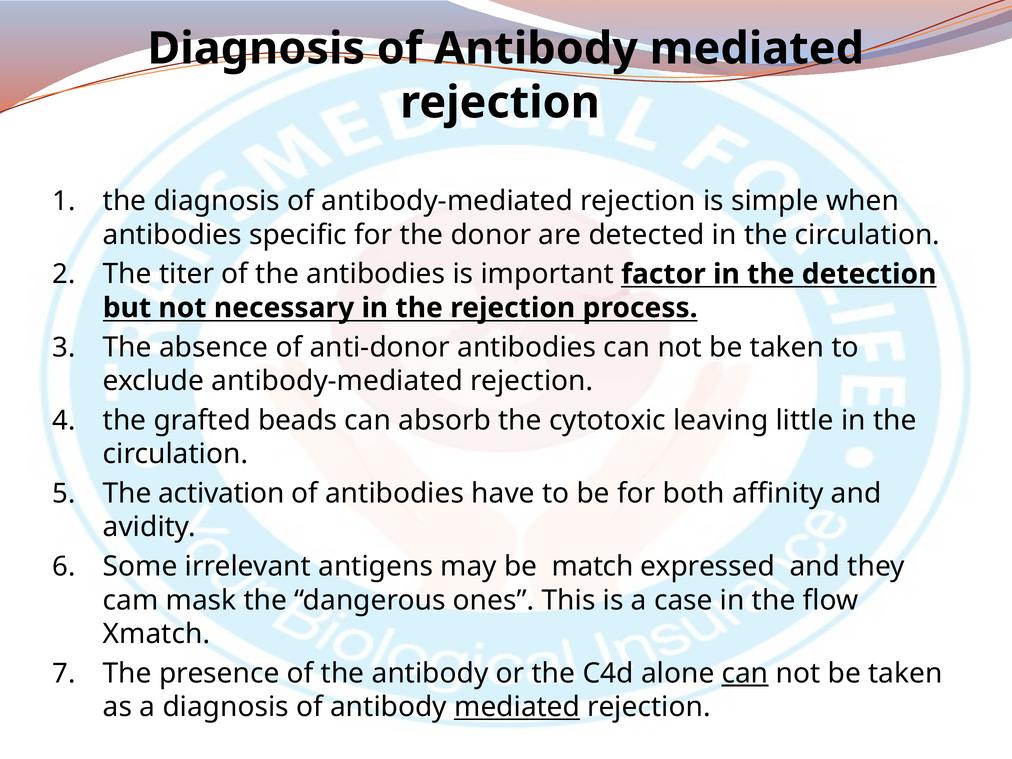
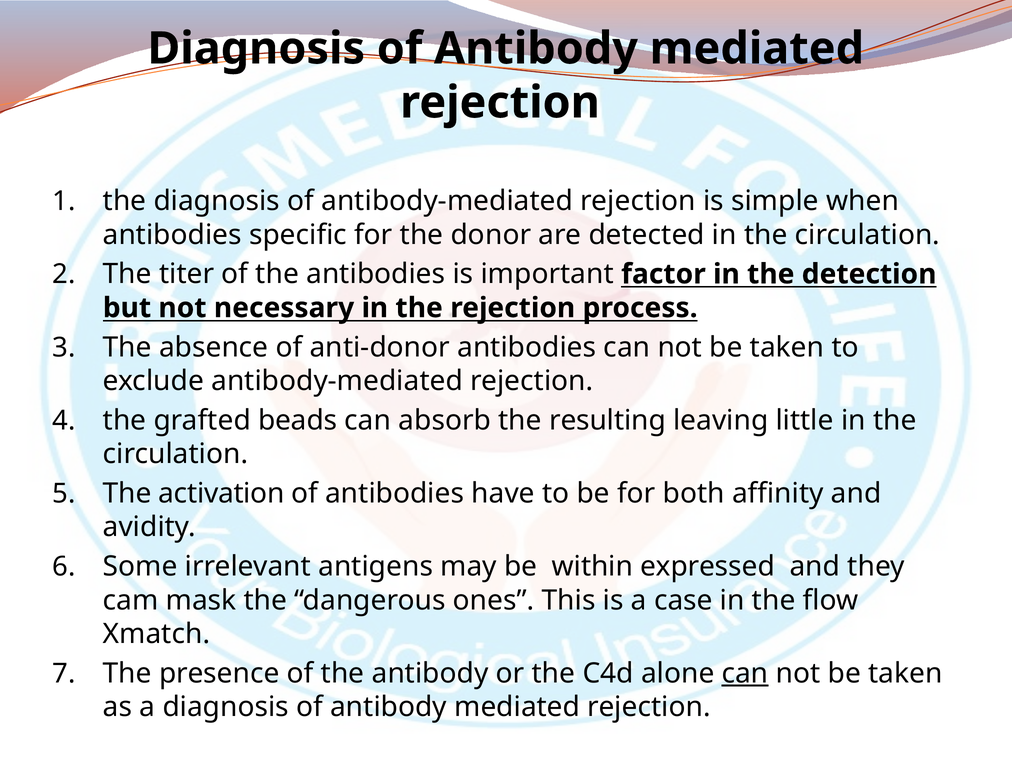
cytotoxic: cytotoxic -> resulting (607, 420)
match: match -> within (592, 567)
mediated underline: present -> none (517, 707)
